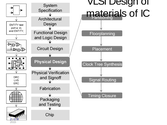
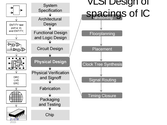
materials: materials -> spacings (106, 14)
